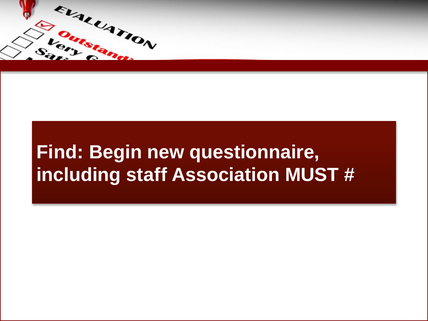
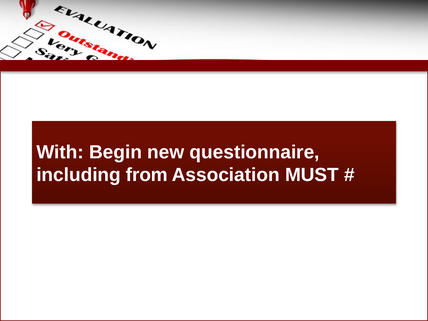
Find: Find -> With (60, 152)
staff: staff -> from (147, 175)
